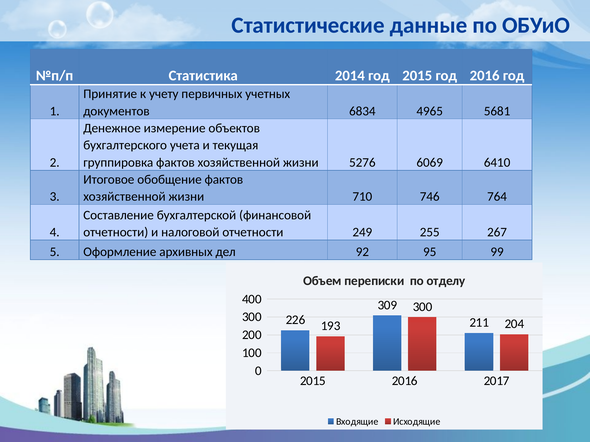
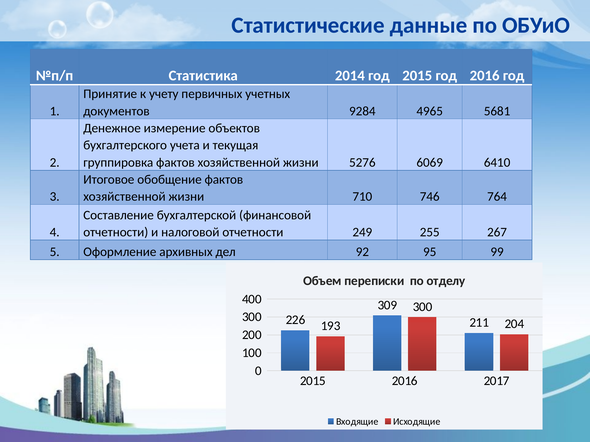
6834: 6834 -> 9284 (362, 111)
